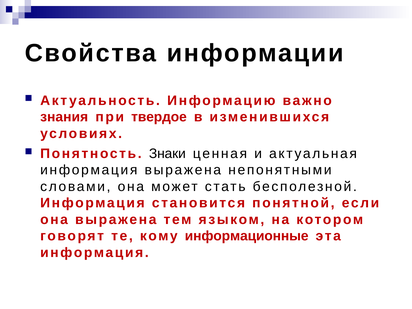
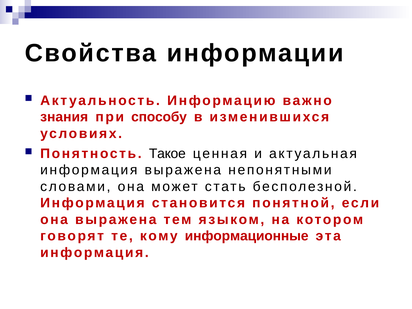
твердое: твердое -> способу (159, 117)
Знаки: Знаки -> Такое (167, 154)
